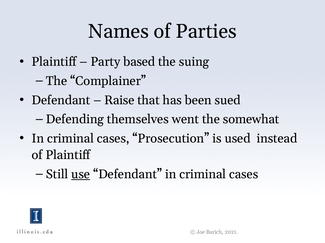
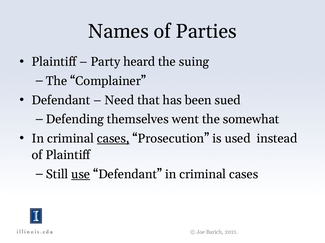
based: based -> heard (139, 62)
Raise: Raise -> Need (119, 100)
cases underline: none -> present (113, 139)
